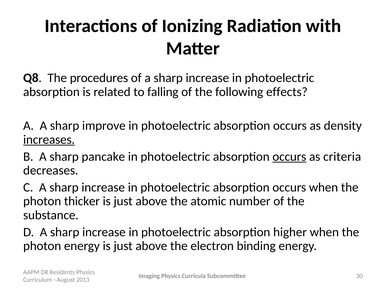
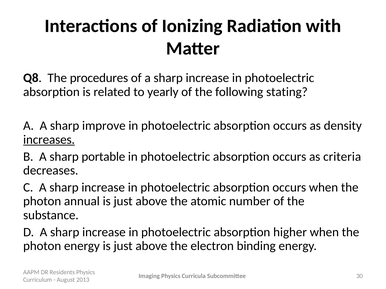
falling: falling -> yearly (163, 92)
effects: effects -> stating (287, 92)
pancake: pancake -> portable (103, 157)
occurs underline: present -> none (289, 157)
thicker: thicker -> annual (82, 202)
